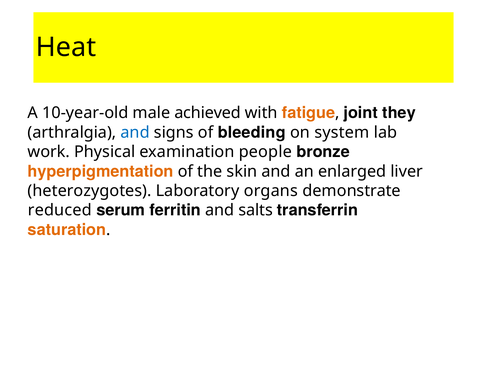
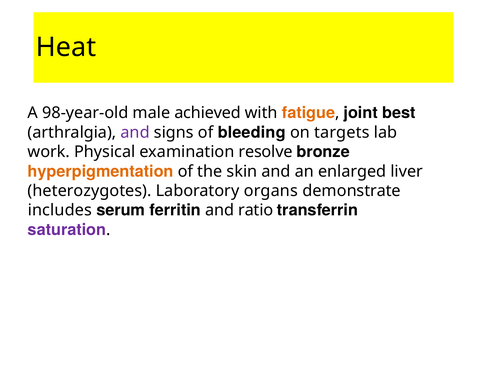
10-year-old: 10-year-old -> 98-year-old (85, 113)
they: they -> best (399, 113)
and colour: blue -> purple (135, 133)
system: system -> targets (342, 133)
people: people -> resolve (266, 152)
reduced: reduced -> includes (60, 210)
salts: salts -> ratio (256, 210)
saturation colour: orange -> purple (67, 230)
